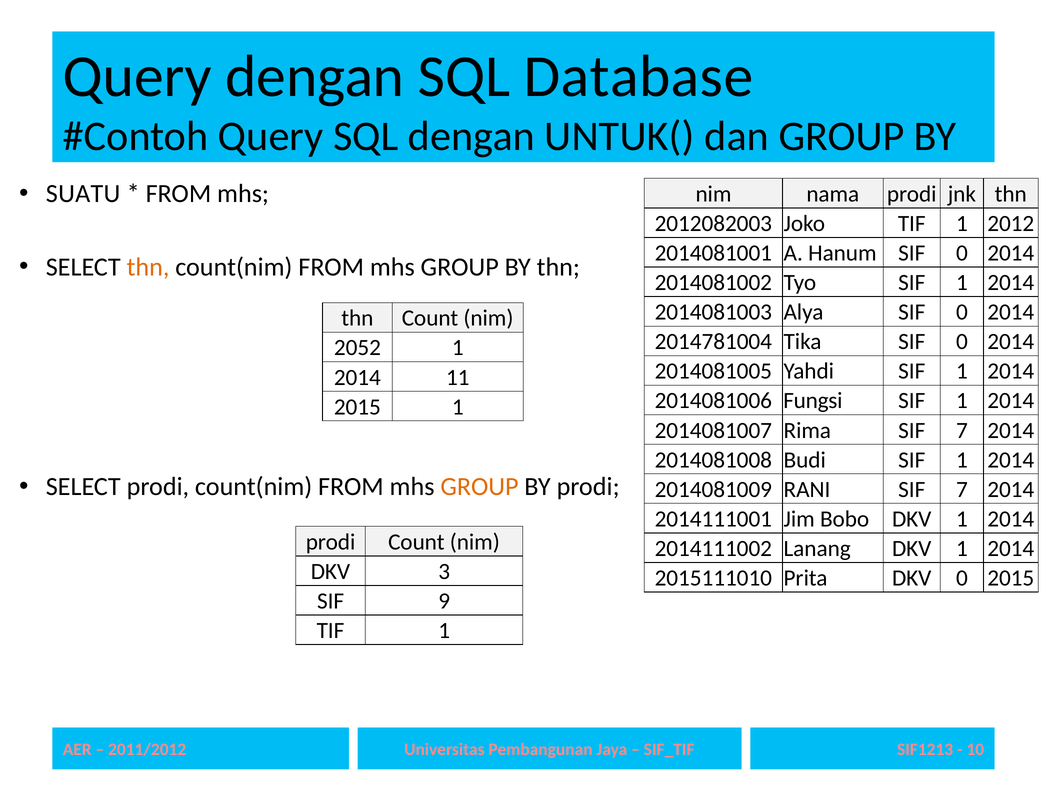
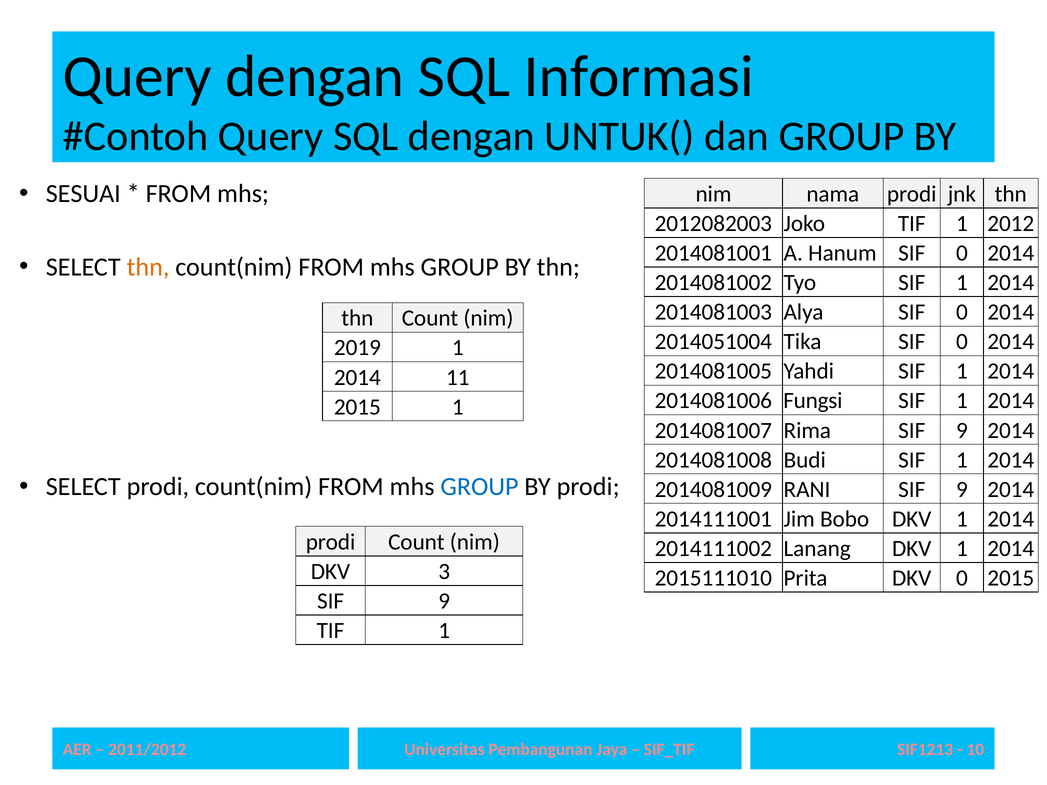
Database: Database -> Informasi (639, 77)
SUATU: SUATU -> SESUAI (83, 194)
2014781004: 2014781004 -> 2014051004 (713, 342)
2052: 2052 -> 2019 (357, 348)
Rima SIF 7: 7 -> 9 (962, 431)
GROUP colour: orange -> blue (480, 487)
RANI SIF 7: 7 -> 9 (962, 490)
